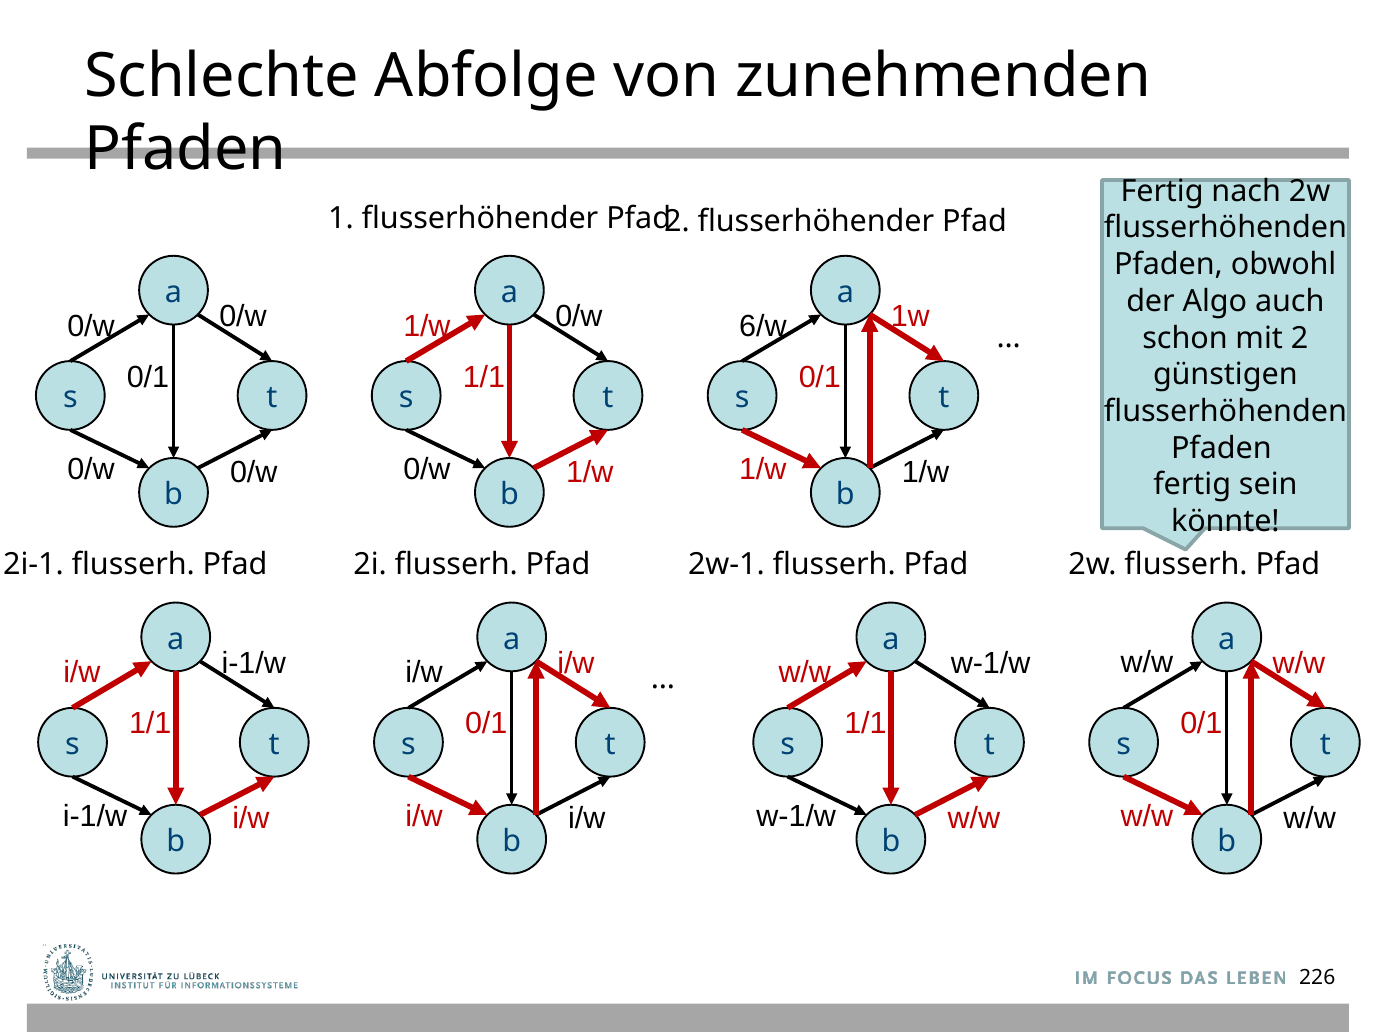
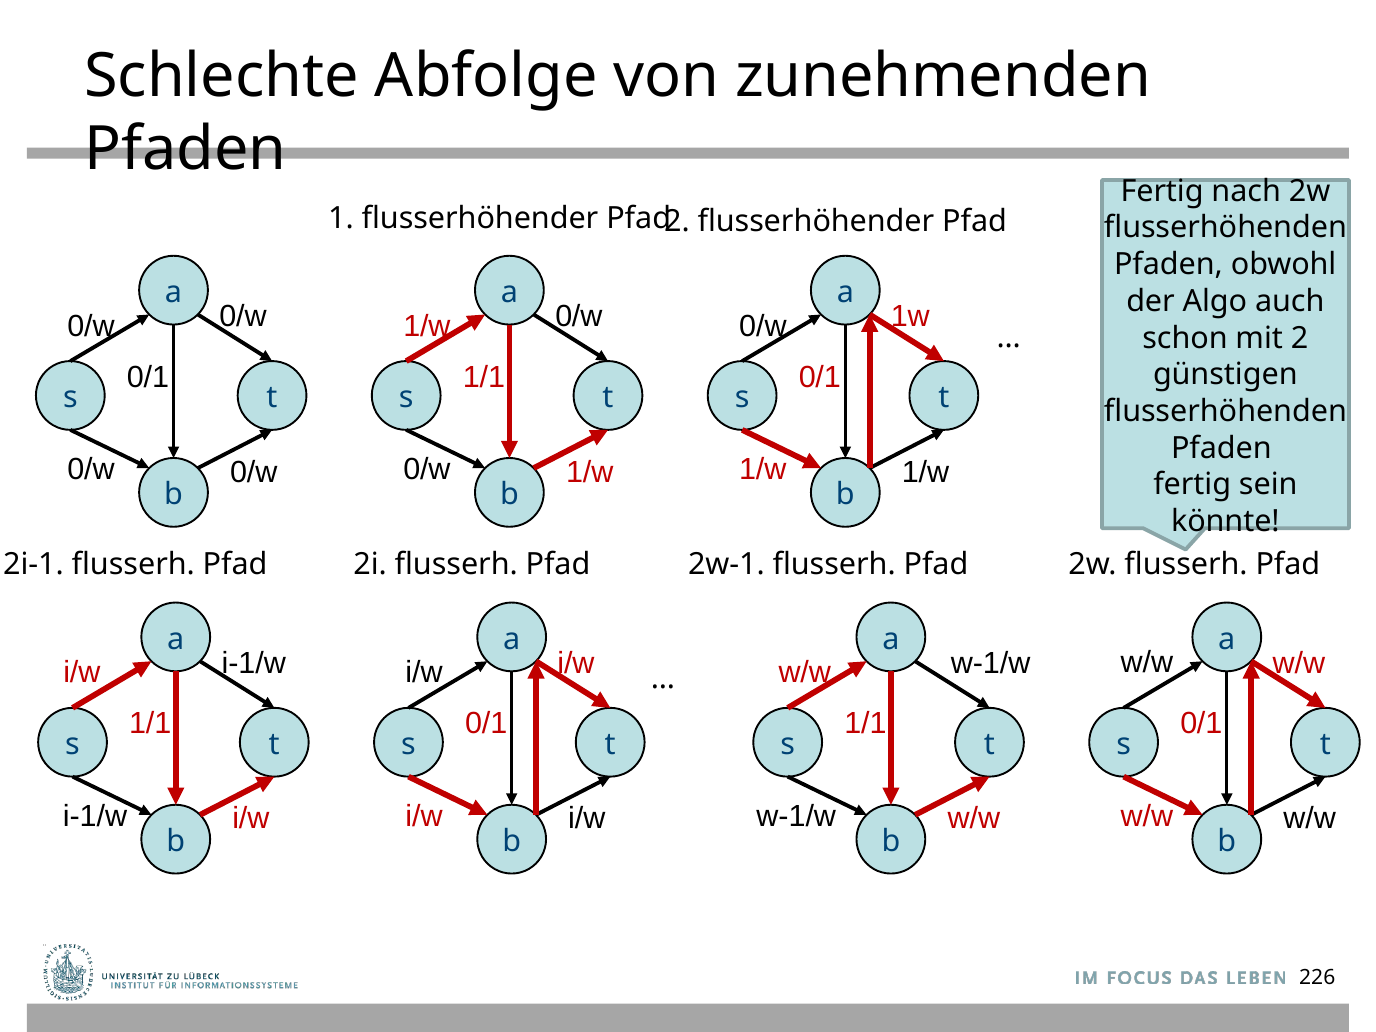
6/w: 6/w -> 0/w (763, 326)
